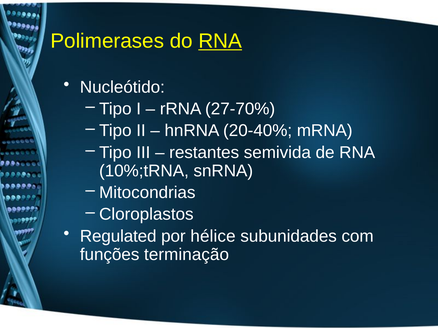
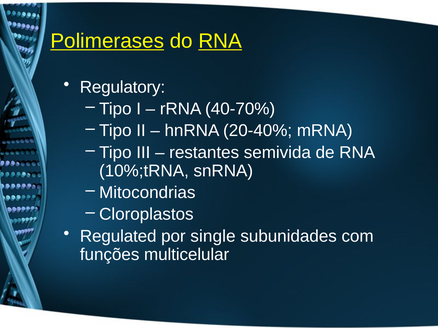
Polimerases underline: none -> present (107, 41)
Nucleótido: Nucleótido -> Regulatory (122, 87)
27-70%: 27-70% -> 40-70% (240, 109)
hélice: hélice -> single (213, 236)
terminação: terminação -> multicelular (187, 255)
